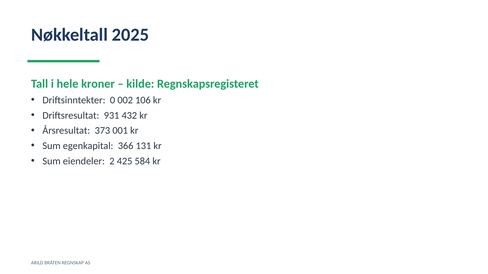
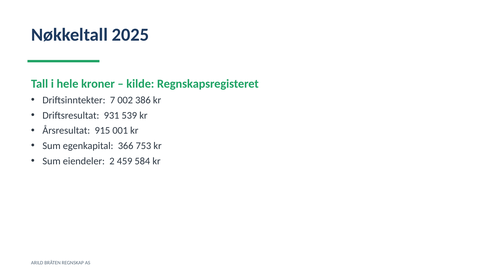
0: 0 -> 7 (113, 100)
106: 106 -> 386 (143, 100)
432: 432 -> 539 (129, 116)
373: 373 -> 915 (102, 131)
131: 131 -> 753 (143, 146)
425: 425 -> 459 (125, 161)
